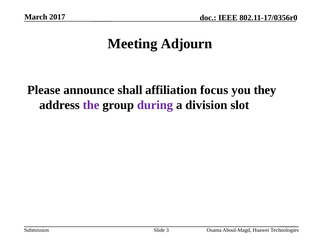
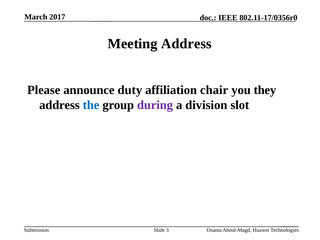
Meeting Adjourn: Adjourn -> Address (186, 44)
shall: shall -> duty (130, 90)
focus: focus -> chair (214, 90)
the colour: purple -> blue (91, 105)
